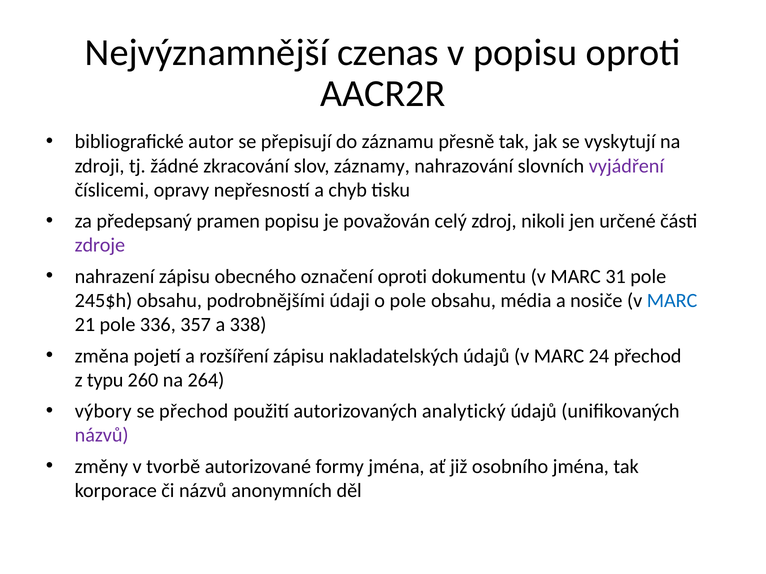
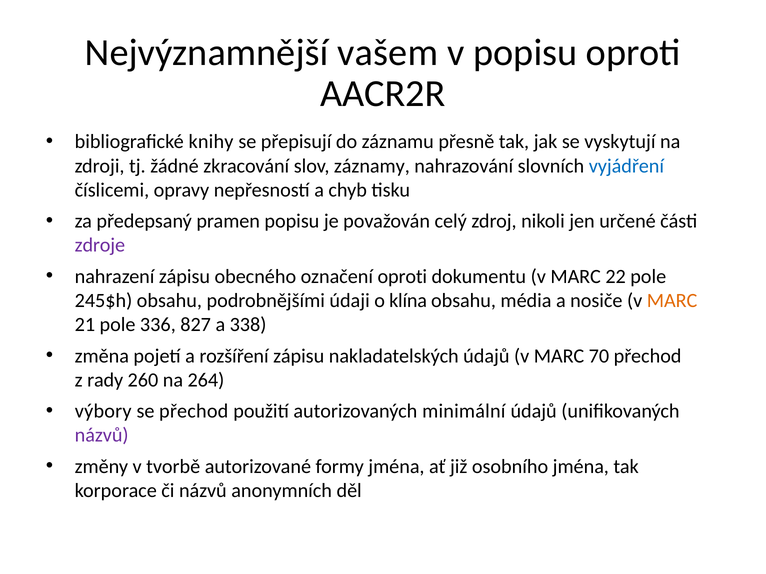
czenas: czenas -> vašem (388, 52)
autor: autor -> knihy (211, 142)
vyjádření colour: purple -> blue (626, 166)
31: 31 -> 22 (616, 277)
o pole: pole -> klína (408, 301)
MARC colour: blue -> orange (672, 301)
357: 357 -> 827 (196, 325)
24: 24 -> 70 (599, 356)
typu: typu -> rady (105, 380)
analytický: analytický -> minimální (464, 411)
